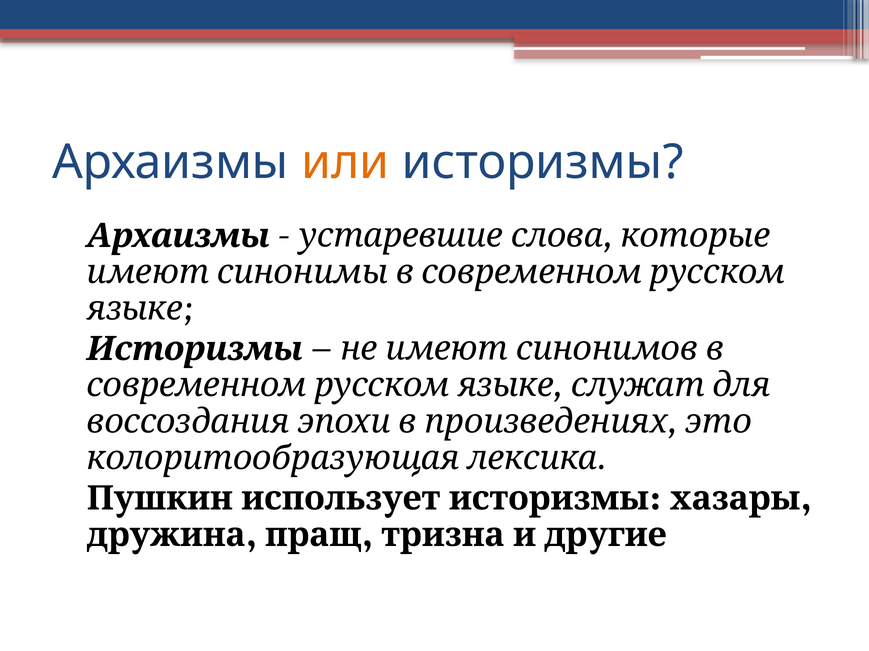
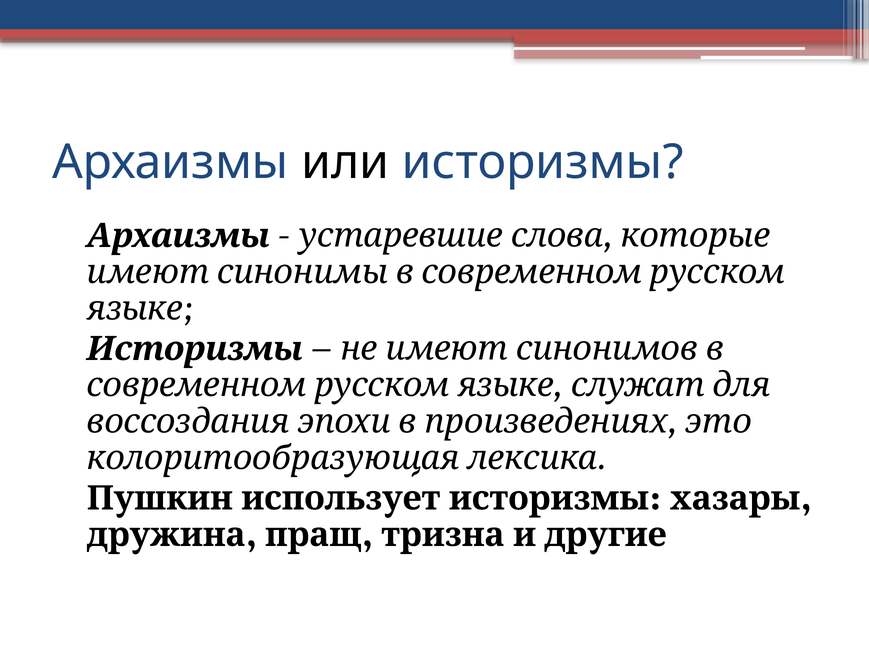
или colour: orange -> black (345, 163)
